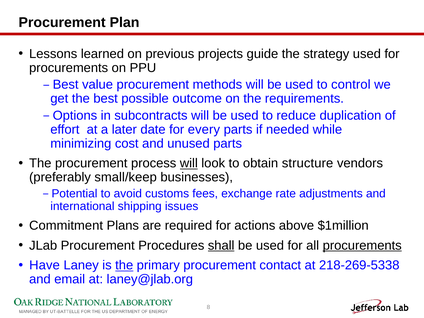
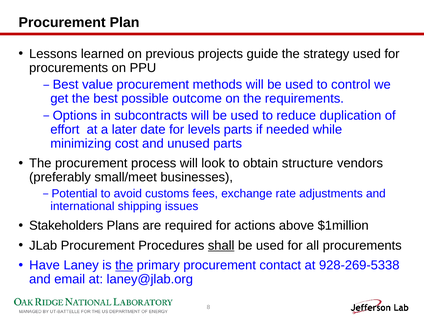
every: every -> levels (204, 130)
will underline: present -> none (189, 163)
small/keep: small/keep -> small/meet (126, 177)
Commitment: Commitment -> Stakeholders (66, 226)
procurements underline: present -> none (362, 246)
218-269-5338: 218-269-5338 -> 928-269-5338 (359, 265)
